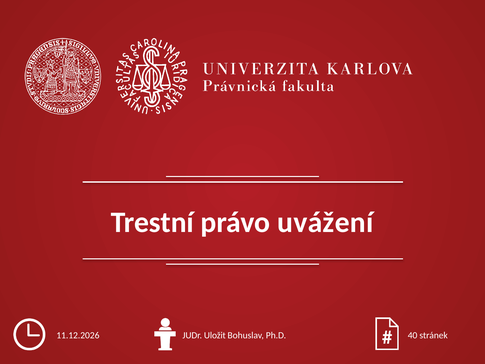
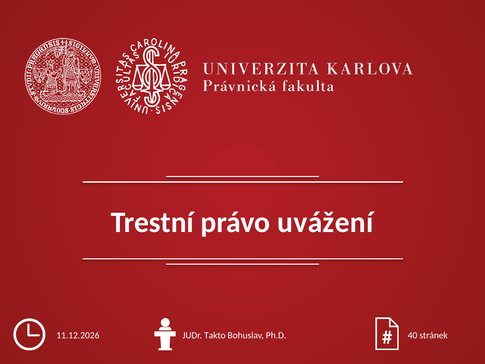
Uložit: Uložit -> Takto (215, 335)
